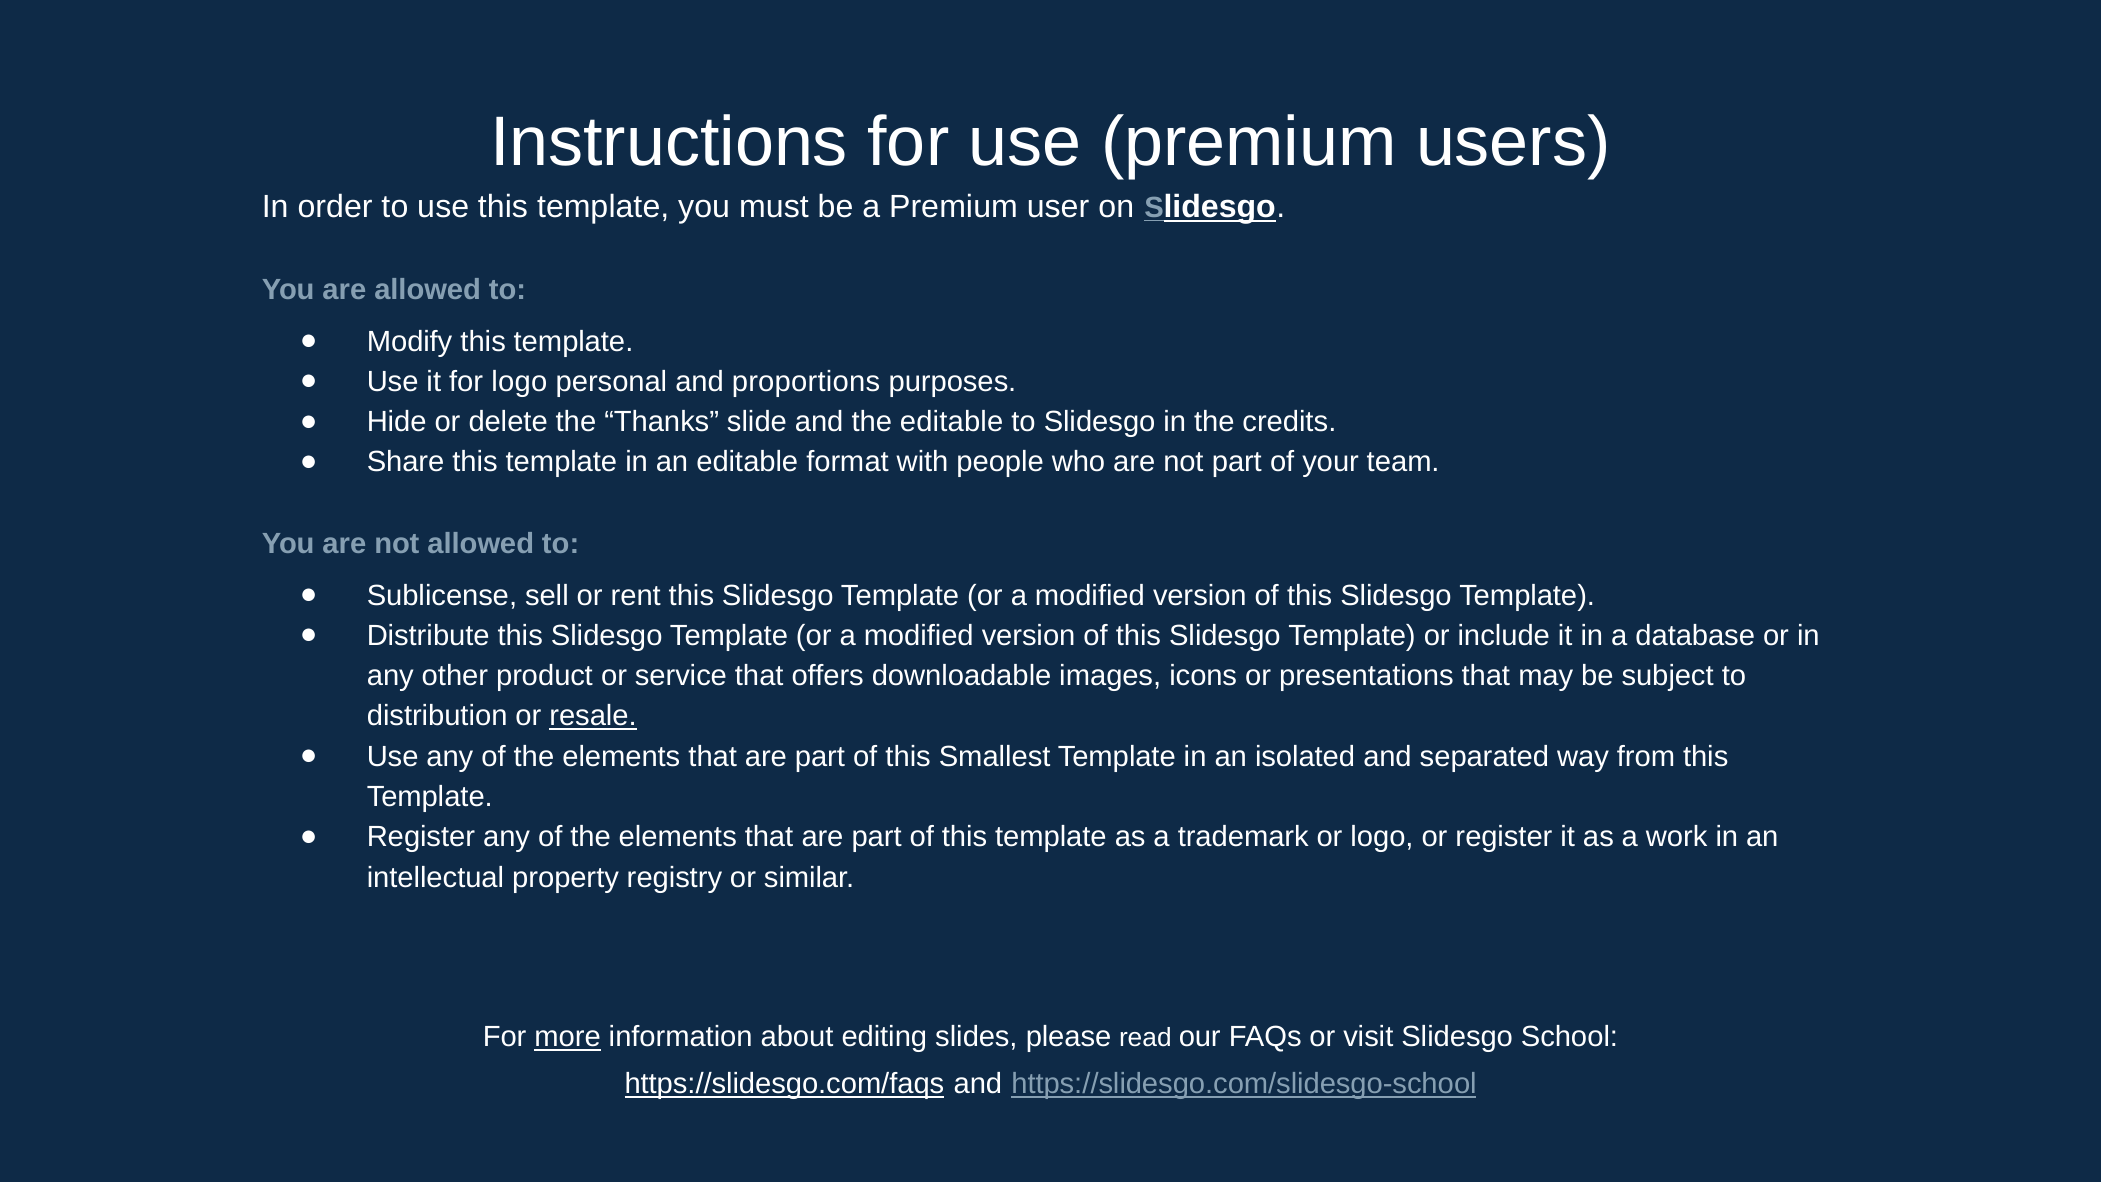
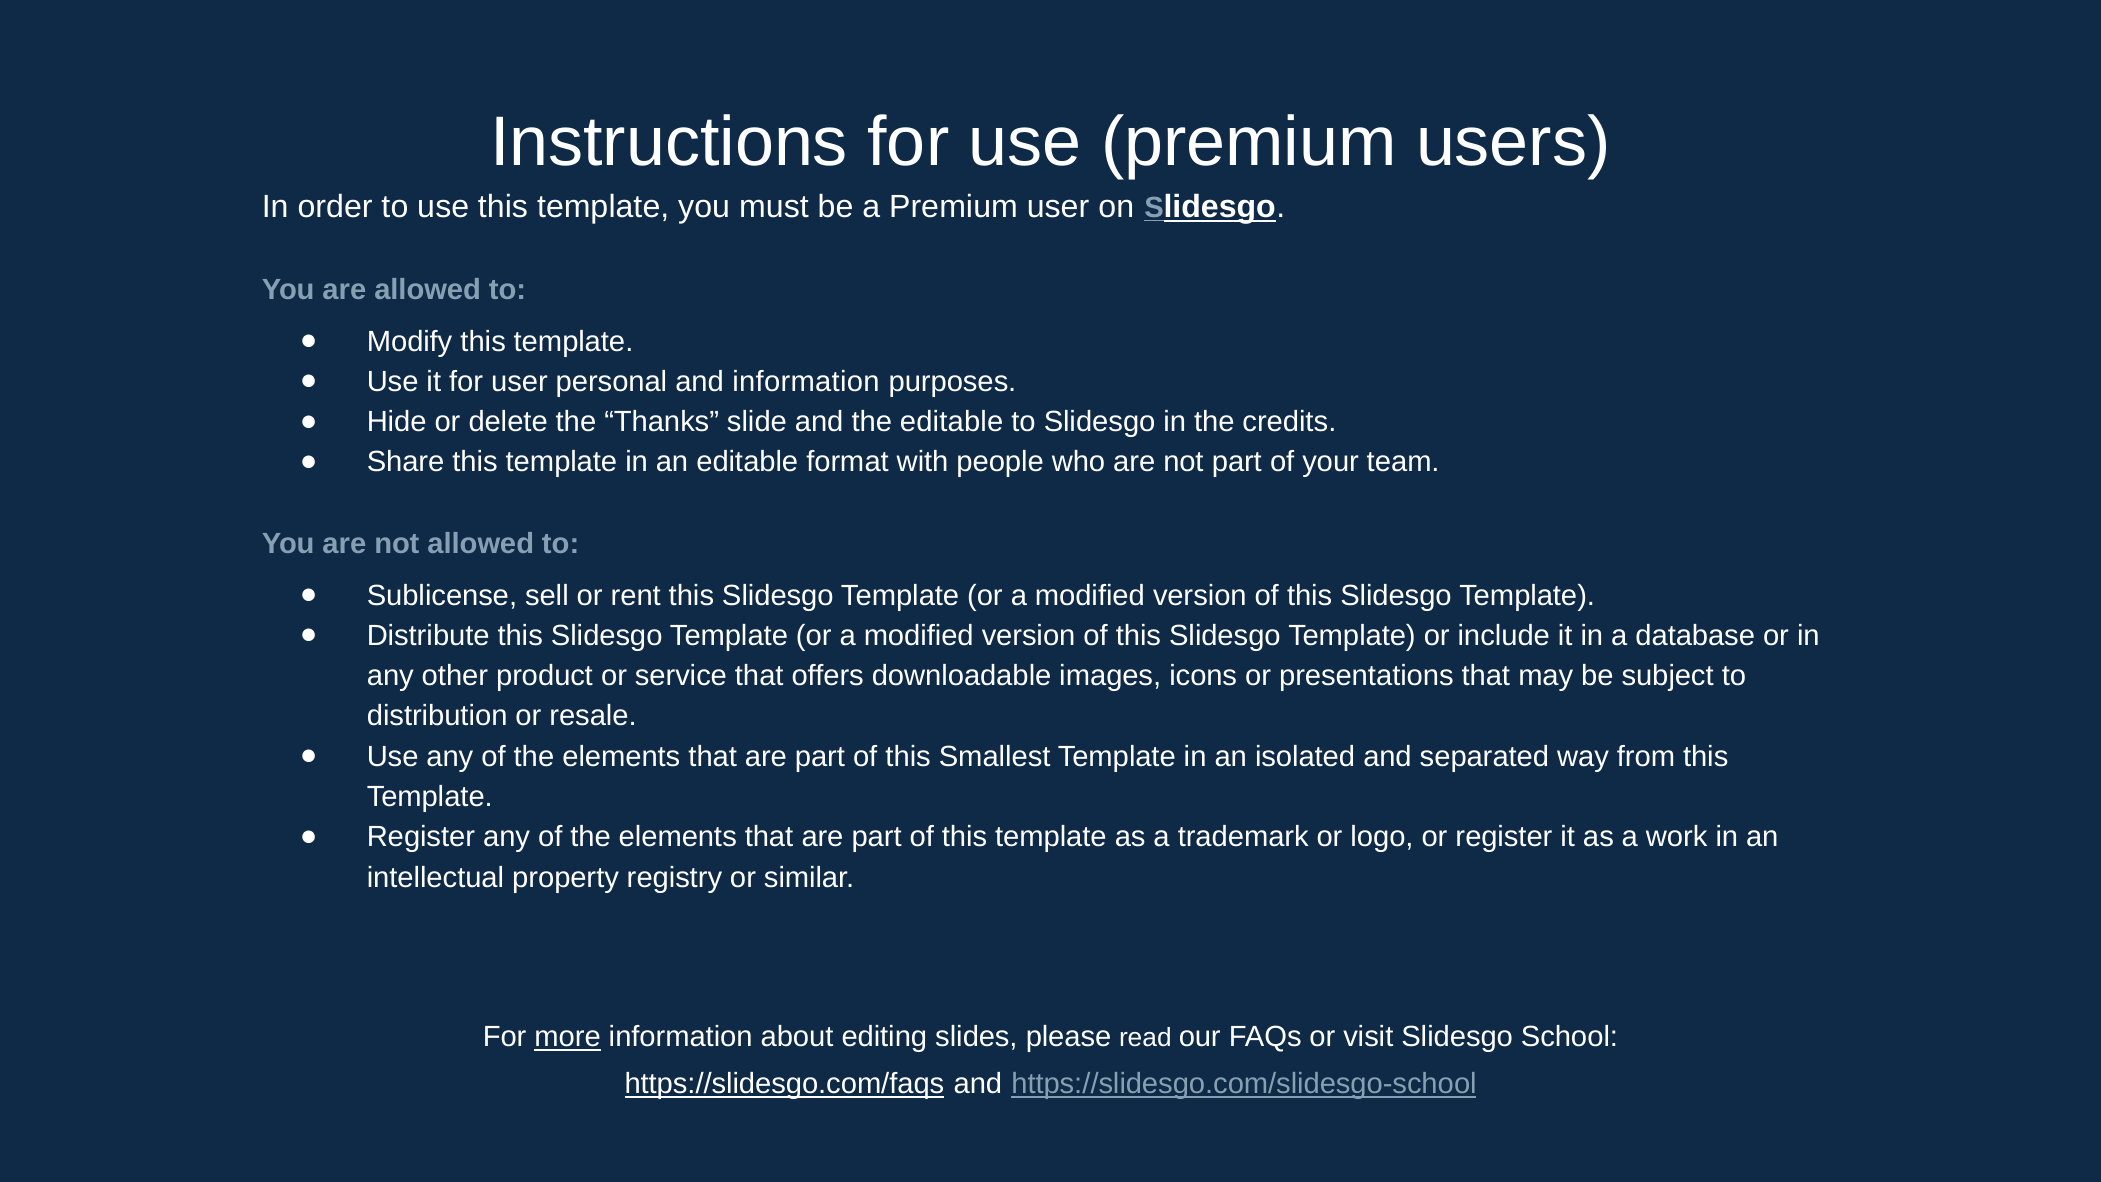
for logo: logo -> user (519, 382)
and proportions: proportions -> information (806, 382)
resale underline: present -> none (593, 716)
